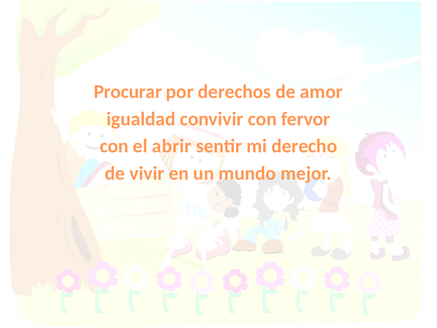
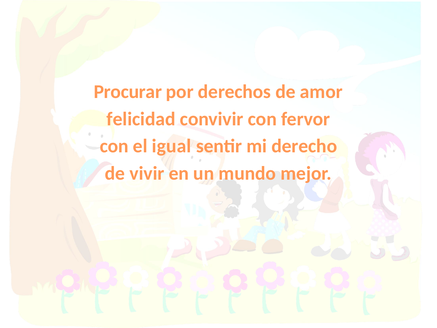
igualdad: igualdad -> felicidad (141, 119)
abrir: abrir -> igual (172, 146)
